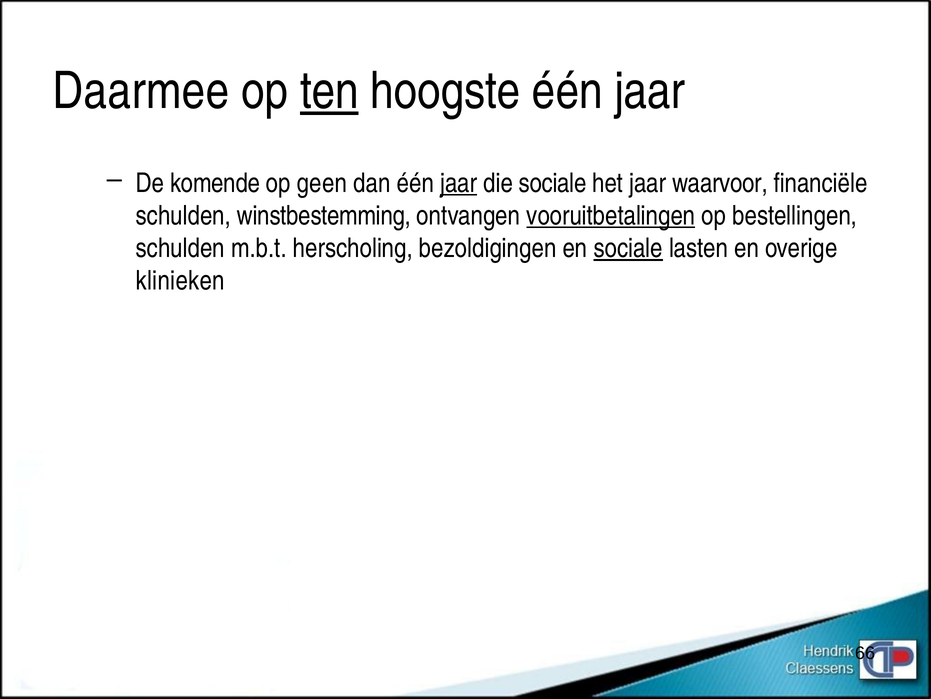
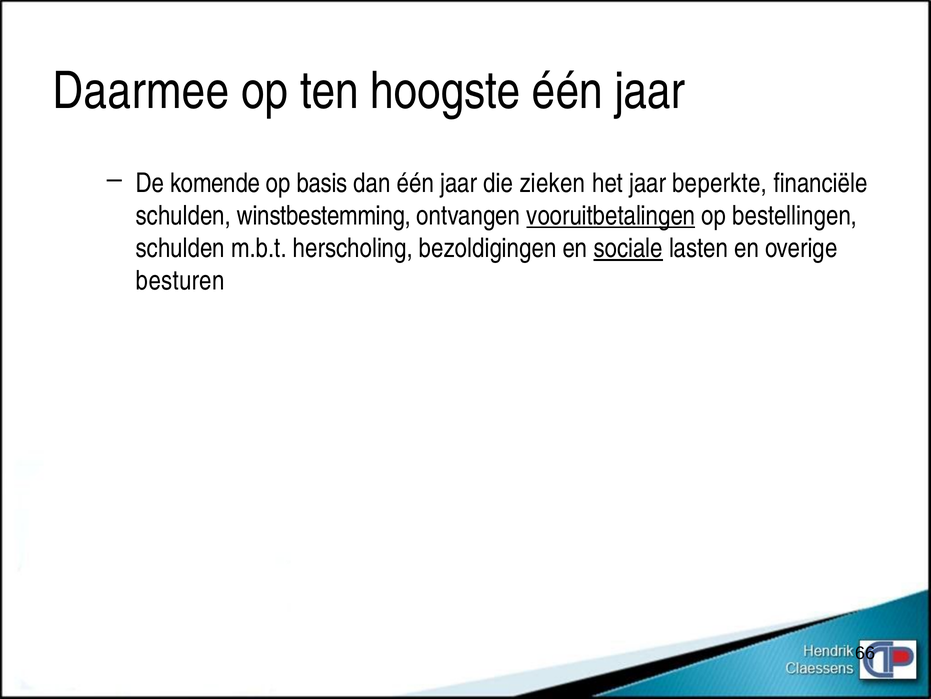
ten underline: present -> none (330, 91)
geen: geen -> basis (322, 183)
jaar underline: present -> none (459, 183)
die sociale: sociale -> zieken (552, 183)
waarvoor: waarvoor -> beperkte (720, 183)
klinieken: klinieken -> besturen (180, 281)
